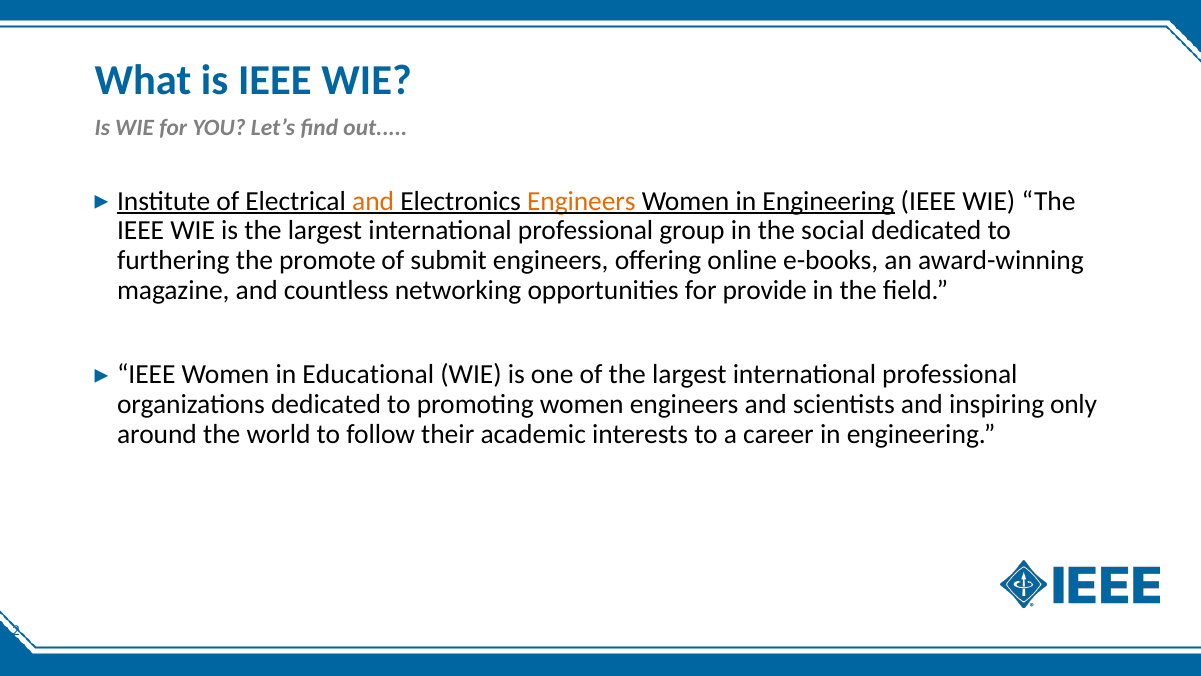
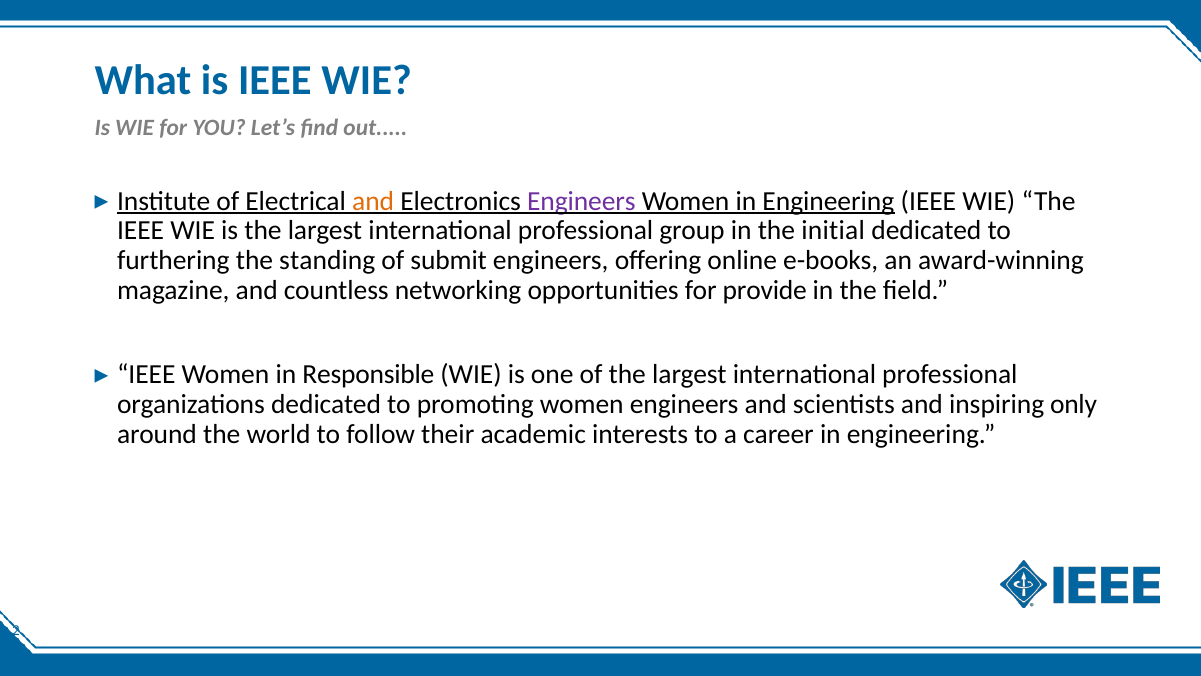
Engineers colour: orange -> purple (581, 201)
social: social -> initial (833, 231)
promote: promote -> standing (327, 260)
Educational: Educational -> Responsible (368, 374)
